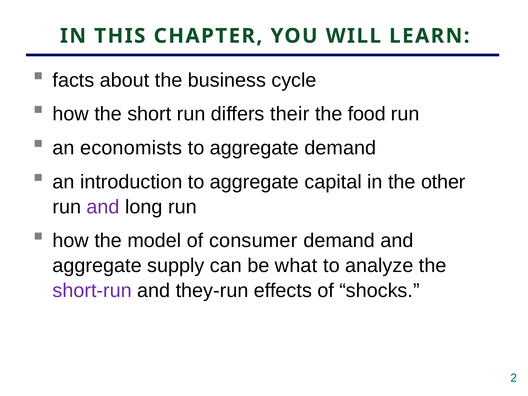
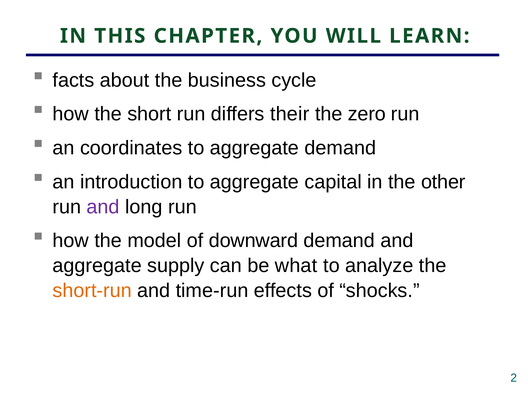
food: food -> zero (367, 114)
economists: economists -> coordinates (131, 148)
consumer: consumer -> downward (253, 241)
short-run colour: purple -> orange (92, 291)
they-run: they-run -> time-run (212, 291)
